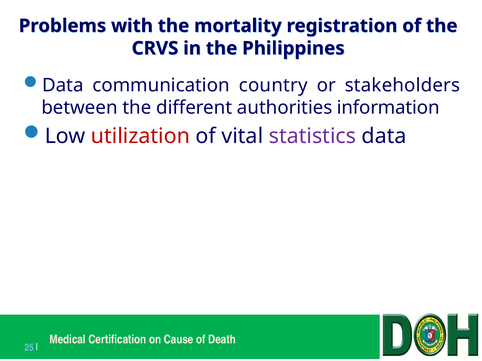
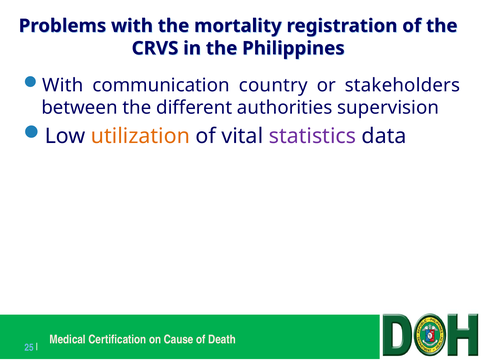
Data: Data -> With (63, 85)
information: information -> supervision (388, 108)
utilization colour: red -> orange (140, 136)
